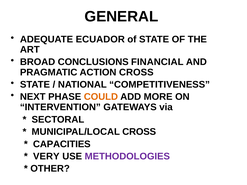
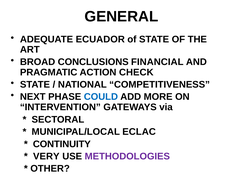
ACTION CROSS: CROSS -> CHECK (136, 72)
COULD colour: orange -> blue (101, 97)
MUNICIPAL/LOCAL CROSS: CROSS -> ECLAC (139, 132)
CAPACITIES: CAPACITIES -> CONTINUITY (62, 144)
